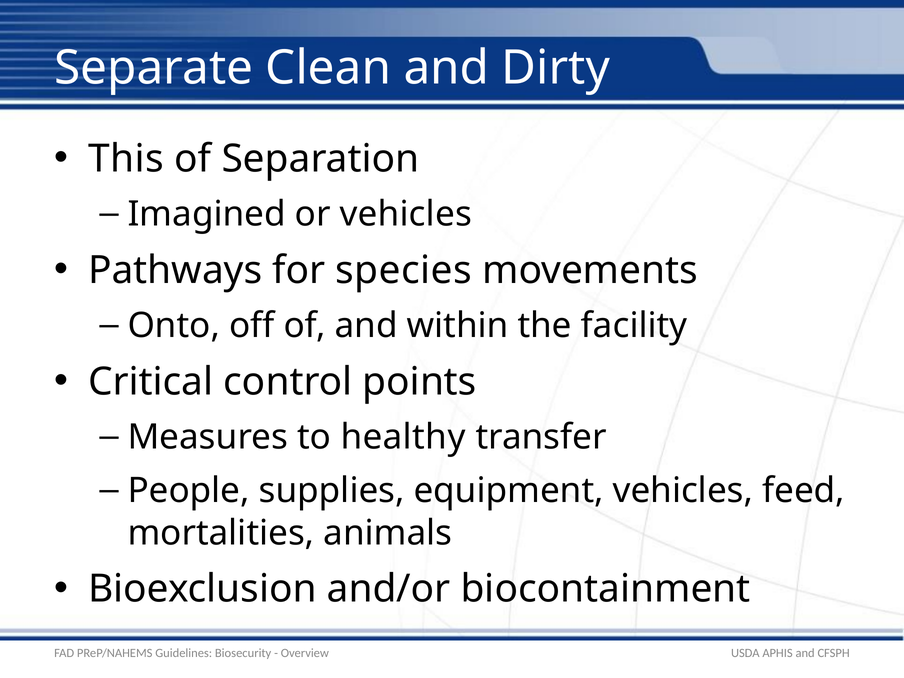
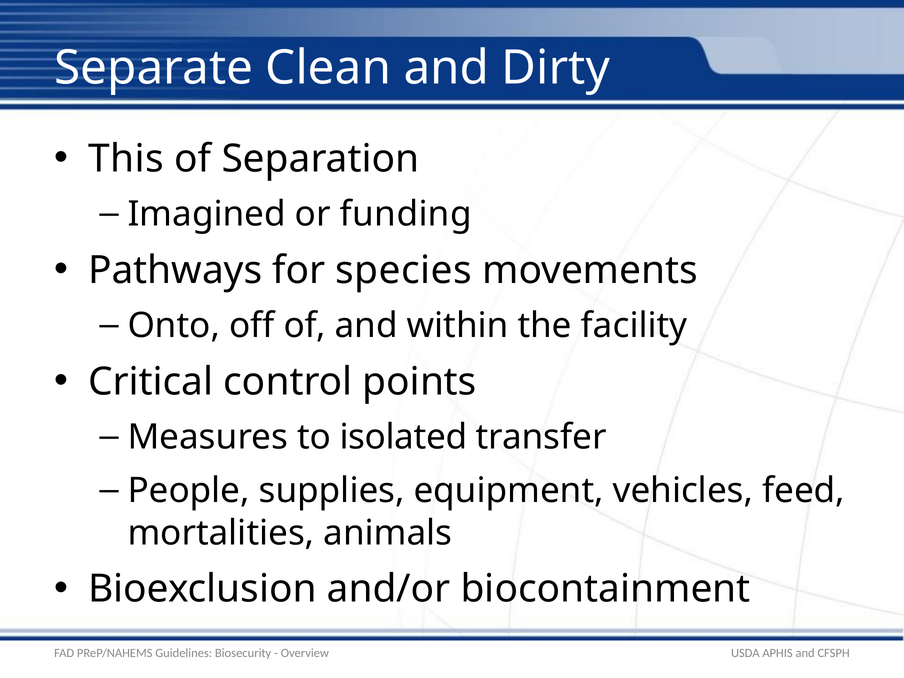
or vehicles: vehicles -> funding (406, 214)
healthy: healthy -> isolated (403, 437)
